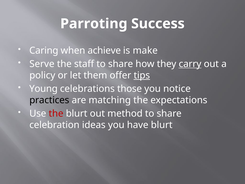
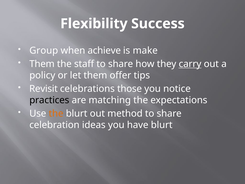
Parroting: Parroting -> Flexibility (94, 24)
Caring: Caring -> Group (44, 50)
Serve: Serve -> Them (42, 64)
tips underline: present -> none (142, 75)
Young: Young -> Revisit (43, 89)
the colour: red -> orange (56, 113)
